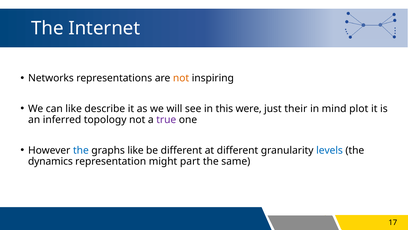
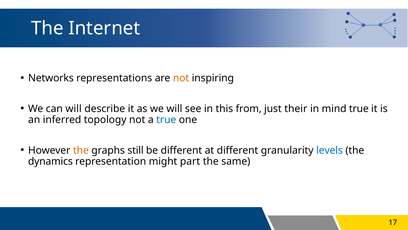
can like: like -> will (74, 108)
were: were -> from (249, 108)
mind plot: plot -> true (359, 108)
true colour: purple -> blue (166, 119)
the colour: blue -> orange (81, 150)
graphs like: like -> still (136, 150)
